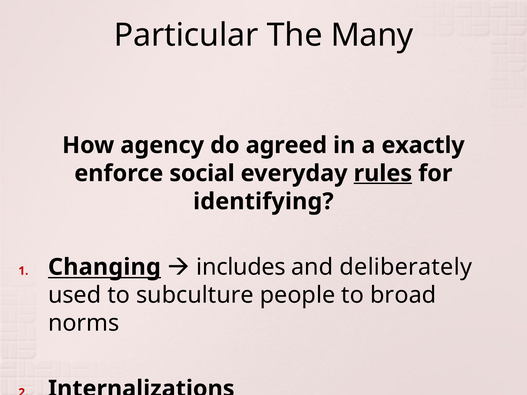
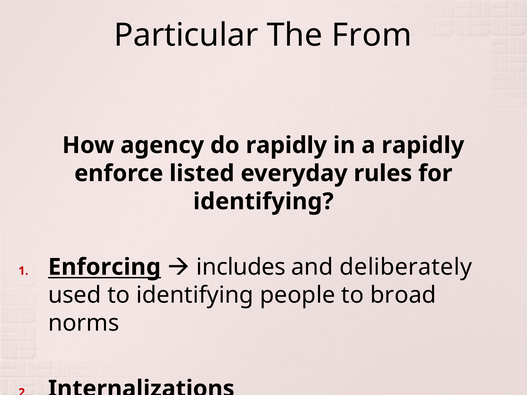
Many: Many -> From (372, 35)
do agreed: agreed -> rapidly (286, 145)
a exactly: exactly -> rapidly (423, 145)
social: social -> listed (202, 173)
rules underline: present -> none (383, 173)
Changing: Changing -> Enforcing (104, 267)
to subculture: subculture -> identifying (195, 295)
